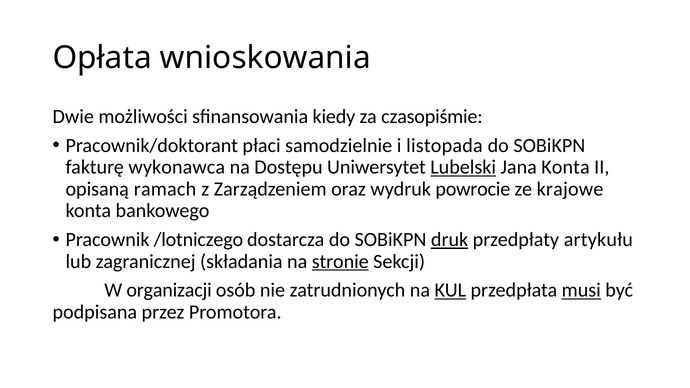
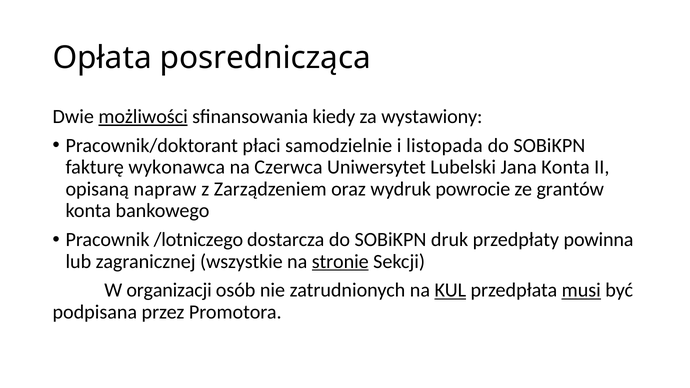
wnioskowania: wnioskowania -> posrednicząca (265, 58)
możliwości underline: none -> present (143, 117)
czasopiśmie: czasopiśmie -> wystawiony (432, 117)
Dostępu: Dostępu -> Czerwca (288, 167)
Lubelski underline: present -> none (463, 167)
ramach: ramach -> napraw (165, 189)
krajowe: krajowe -> grantów (570, 189)
druk underline: present -> none (450, 240)
artykułu: artykułu -> powinna (599, 240)
składania: składania -> wszystkie (241, 261)
